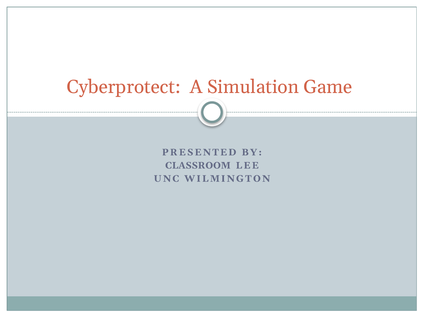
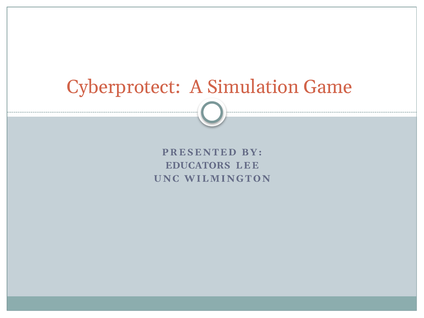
CLASSROOM: CLASSROOM -> EDUCATORS (198, 165)
